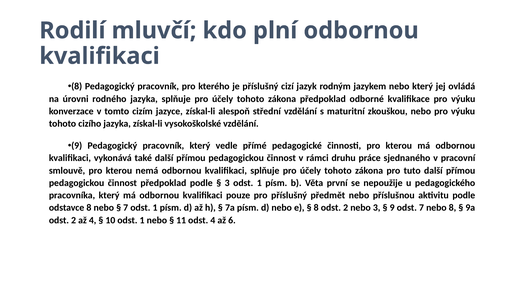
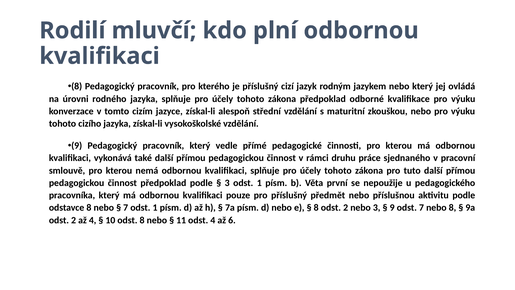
10 odst 1: 1 -> 8 (142, 220)
